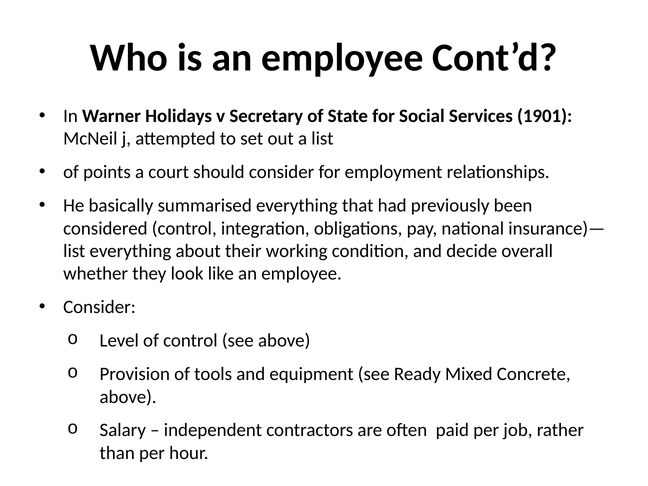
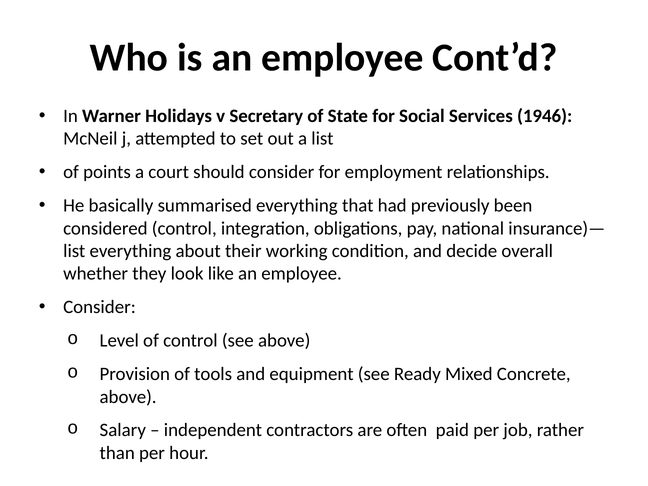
1901: 1901 -> 1946 (545, 116)
